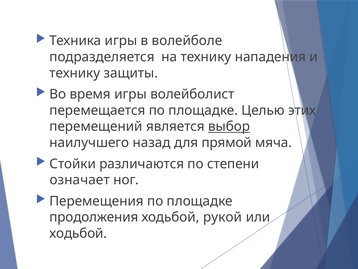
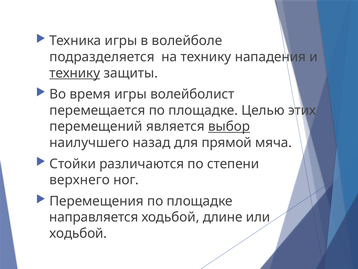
технику underline: none -> present (75, 73)
означает: означает -> верхнего (80, 180)
продолжения: продолжения -> направляется (94, 217)
рукой: рукой -> длине (223, 217)
